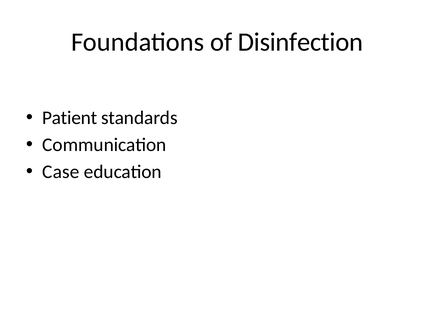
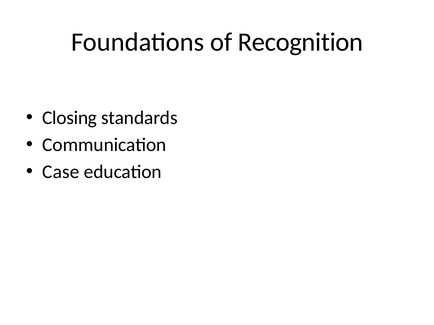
Disinfection: Disinfection -> Recognition (300, 42)
Patient: Patient -> Closing (70, 118)
